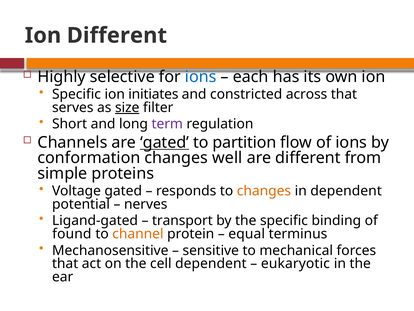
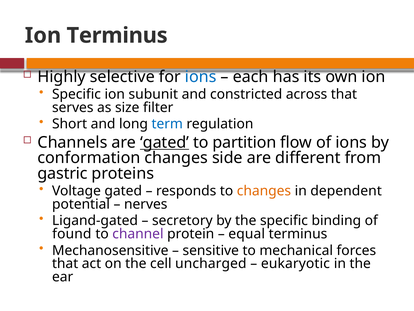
Ion Different: Different -> Terminus (117, 35)
initiates: initiates -> subunit (153, 94)
size underline: present -> none (127, 107)
term colour: purple -> blue (167, 124)
well: well -> side (227, 158)
simple: simple -> gastric (63, 173)
transport: transport -> secretory (182, 220)
channel colour: orange -> purple (138, 234)
cell dependent: dependent -> uncharged (211, 263)
